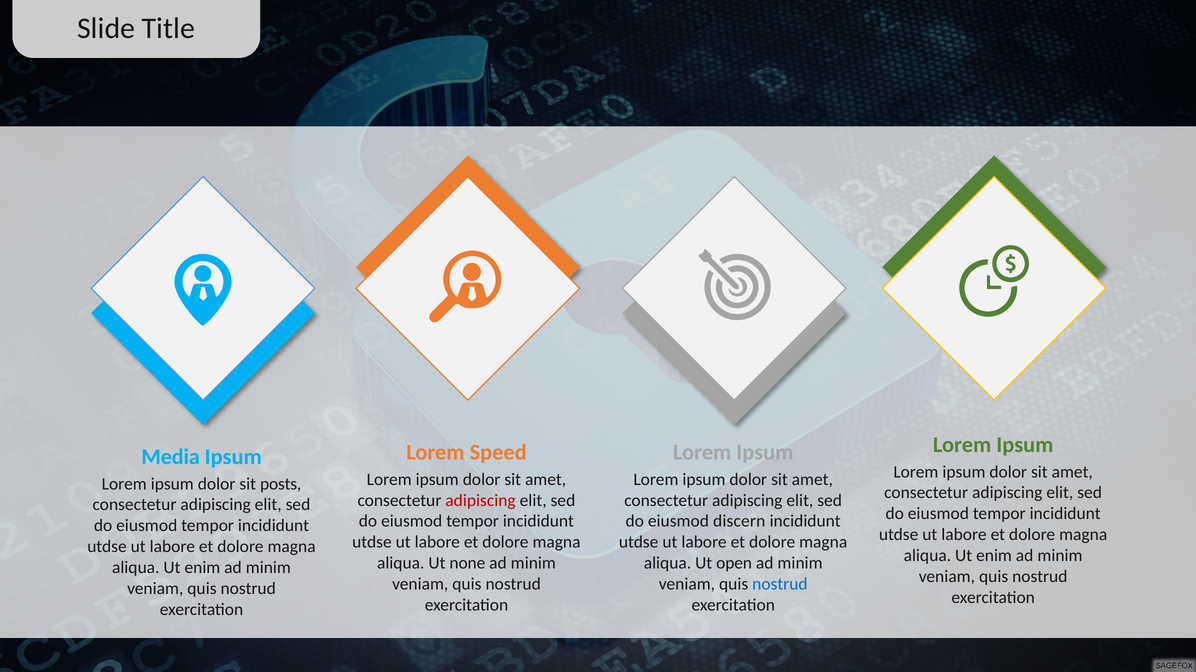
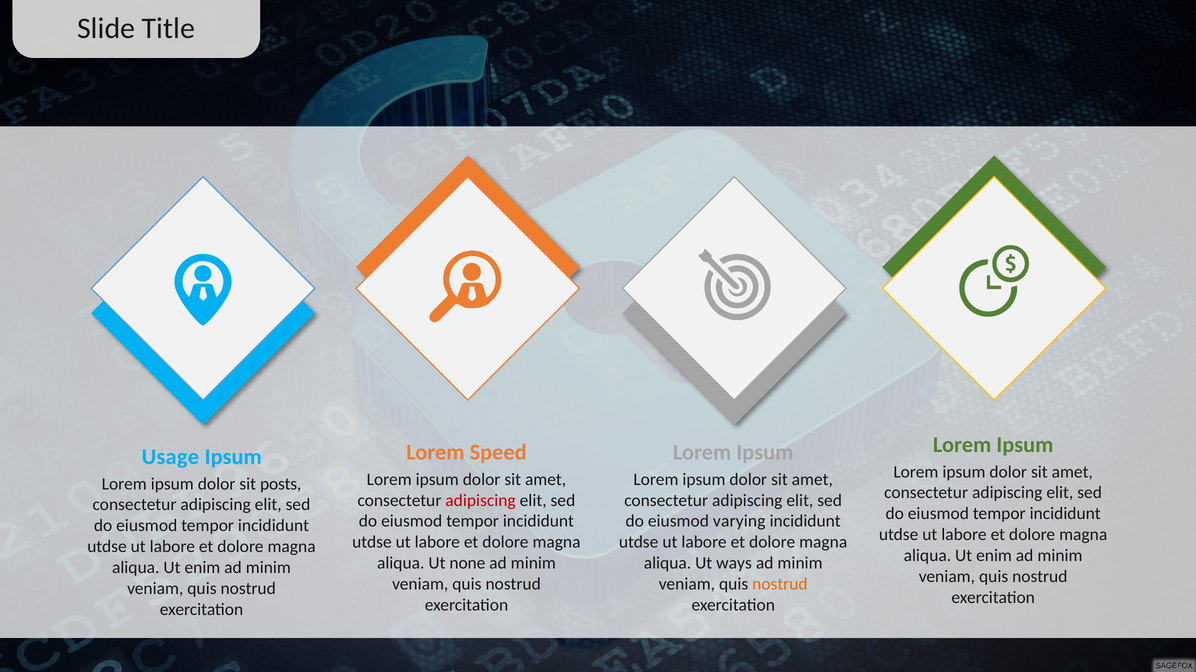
Media: Media -> Usage (170, 457)
discern: discern -> varying (739, 522)
open: open -> ways (734, 564)
nostrud colour: blue -> orange (780, 585)
